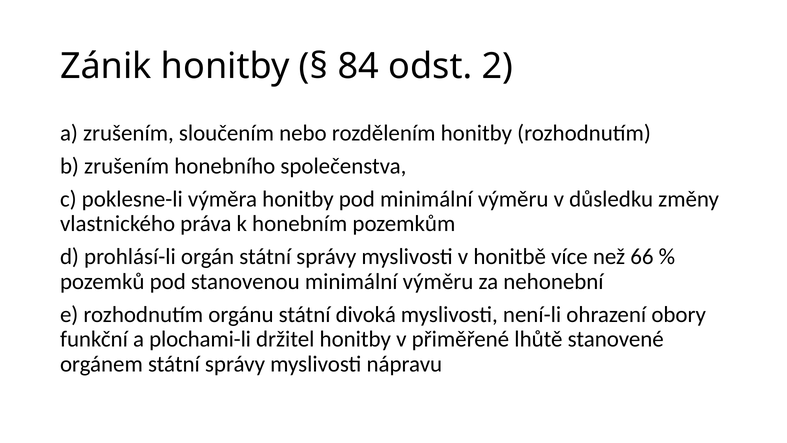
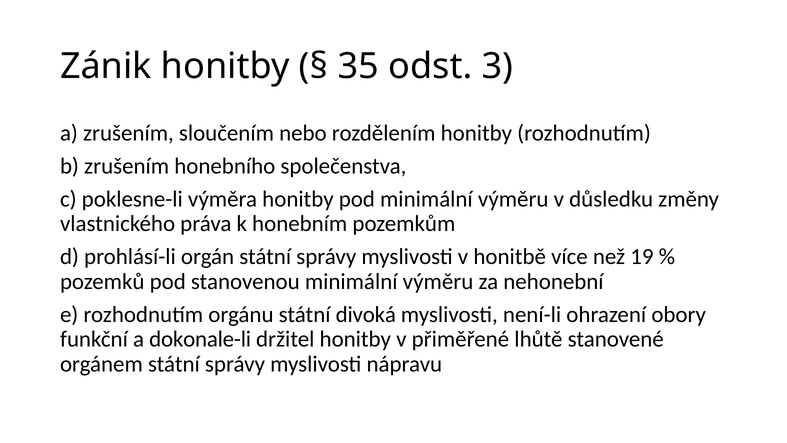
84: 84 -> 35 (358, 66)
2: 2 -> 3 (497, 66)
66: 66 -> 19 (642, 257)
plochami-li: plochami-li -> dokonale-li (200, 339)
